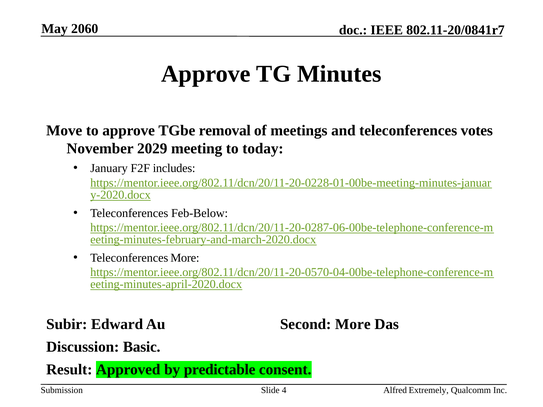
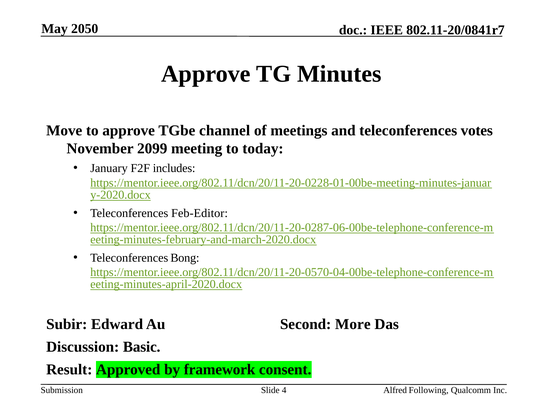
2060: 2060 -> 2050 (85, 29)
removal: removal -> channel (225, 130)
2029: 2029 -> 2099 (152, 149)
Feb-Below: Feb-Below -> Feb-Editor (200, 213)
Teleconferences More: More -> Bong (185, 258)
predictable: predictable -> framework (220, 370)
Extremely: Extremely -> Following (429, 391)
